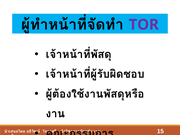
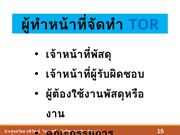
TOR colour: purple -> blue (144, 25)
